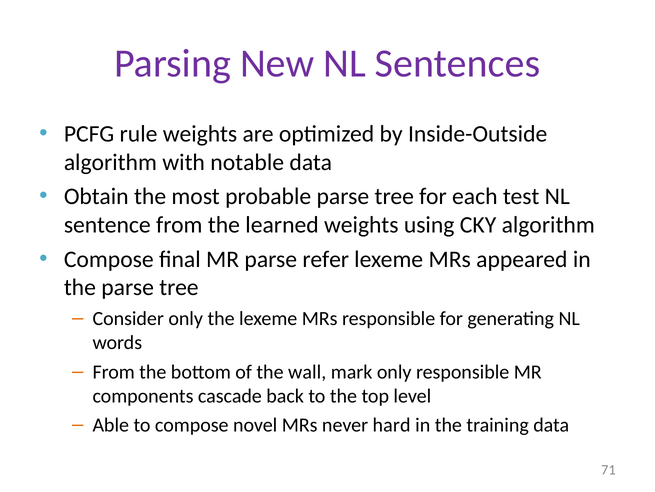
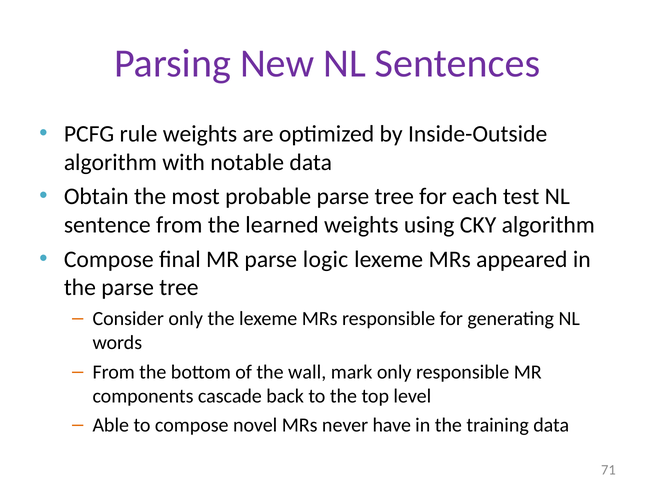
refer: refer -> logic (326, 259)
hard: hard -> have (392, 425)
